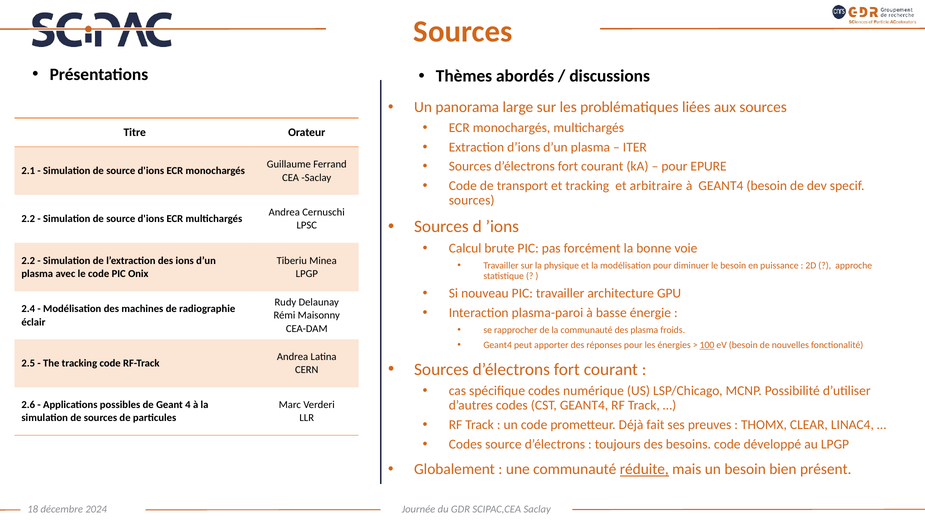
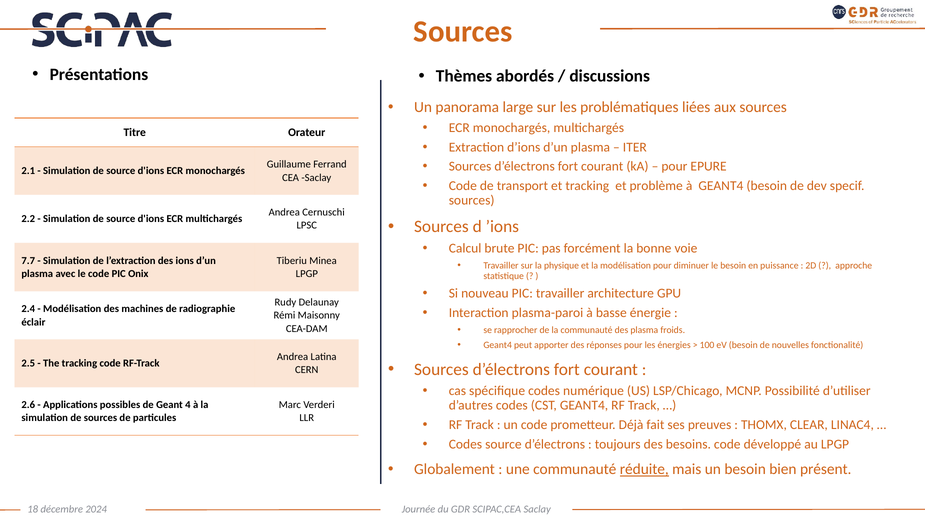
arbitraire: arbitraire -> problème (656, 186)
2.2: 2.2 -> 7.7 (28, 261)
100 underline: present -> none (707, 345)
